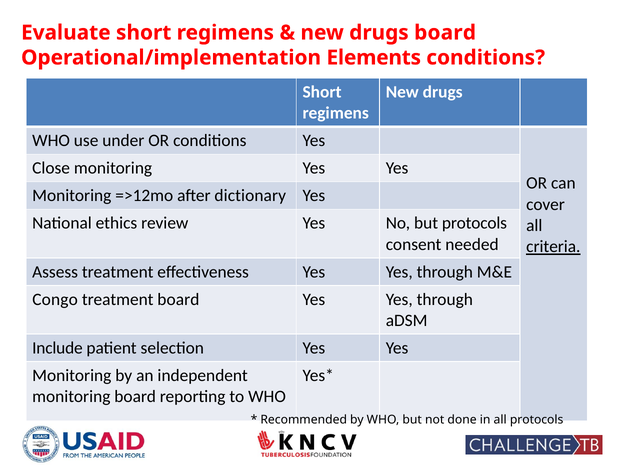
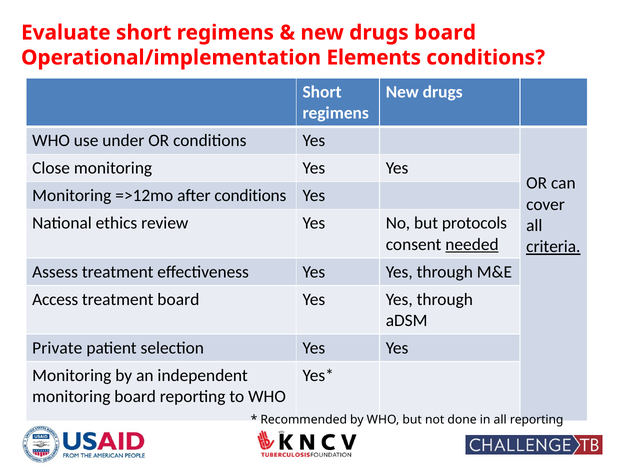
after dictionary: dictionary -> conditions (250, 196)
needed underline: none -> present (472, 244)
Congo: Congo -> Access (55, 299)
Include: Include -> Private (57, 348)
all protocols: protocols -> reporting (537, 420)
